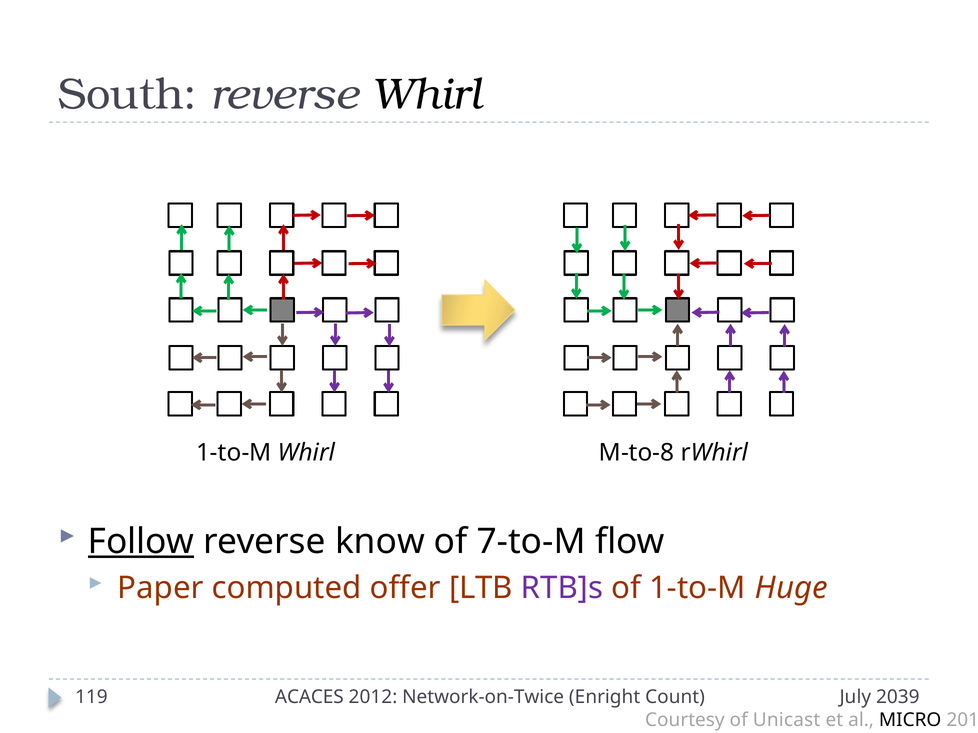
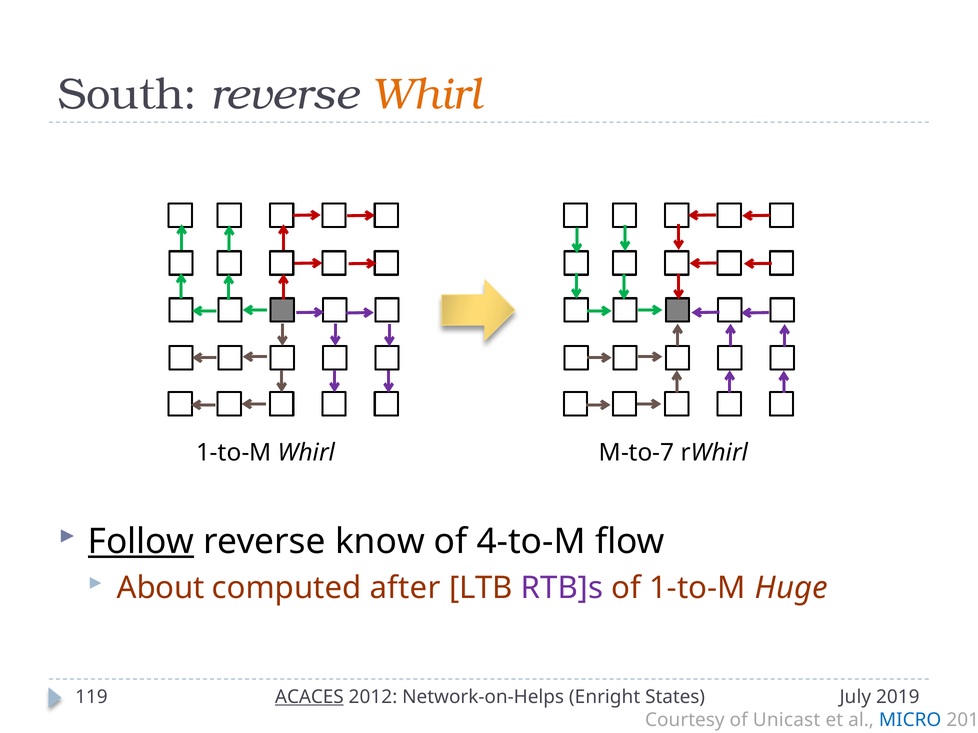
Whirl colour: black -> orange (427, 94)
M-to-8: M-to-8 -> M-to-7 (637, 453)
7-to-M: 7-to-M -> 4-to-M (531, 542)
Paper: Paper -> About (161, 588)
offer: offer -> after (405, 588)
ACACES underline: none -> present (309, 697)
Network-on-Twice: Network-on-Twice -> Network-on-Helps (483, 697)
Count: Count -> States (675, 697)
2039: 2039 -> 2019 (898, 697)
MICRO colour: black -> blue (910, 721)
